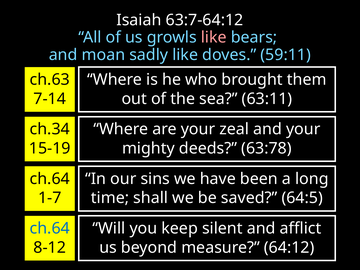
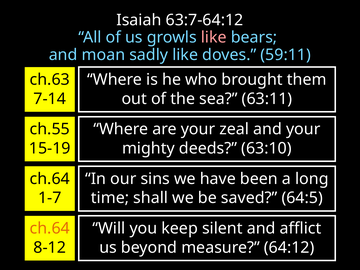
ch.34: ch.34 -> ch.55 (50, 129)
63:78: 63:78 -> 63:10 (266, 148)
ch.64 colour: blue -> orange (50, 228)
